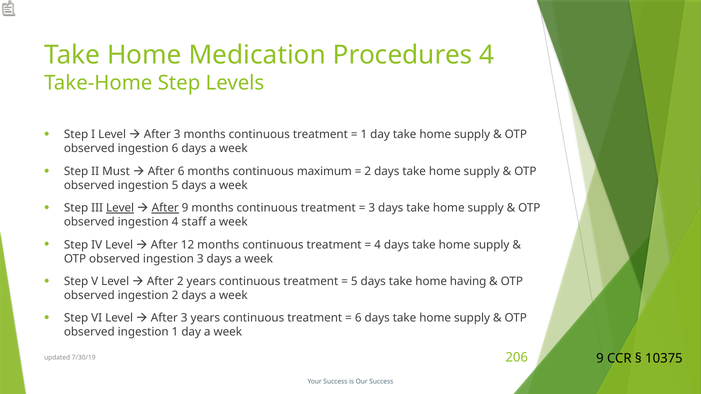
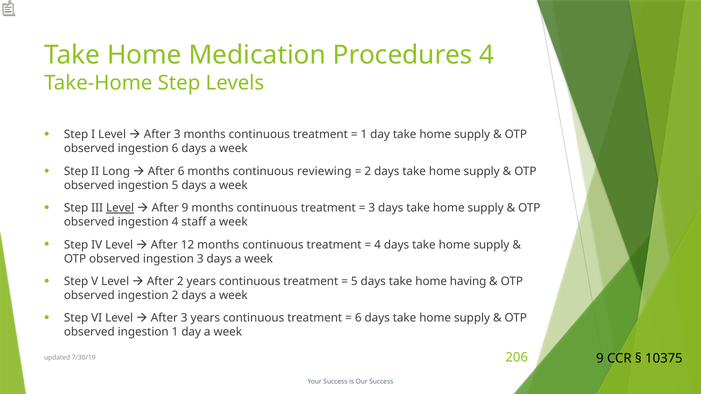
Must: Must -> Long (116, 171)
maximum: maximum -> reviewing (324, 171)
After underline: present -> none (165, 208)
